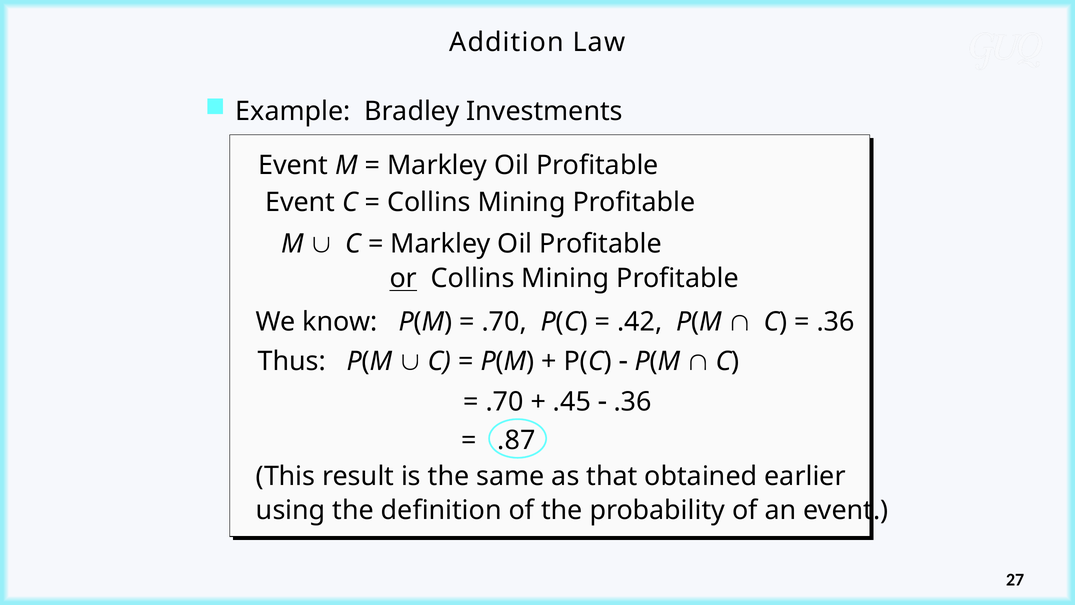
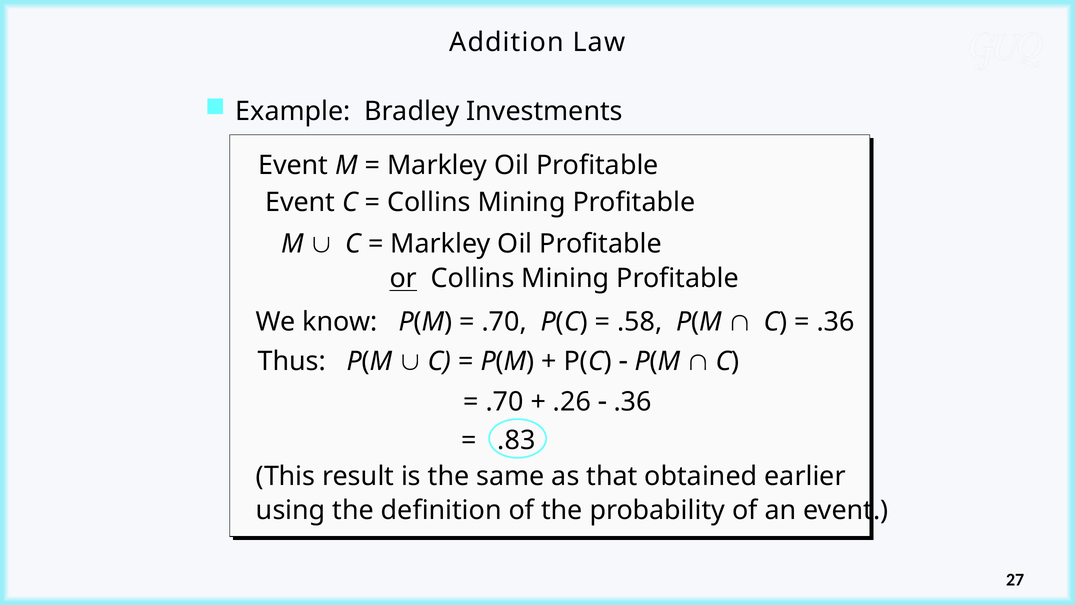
.42: .42 -> .58 (640, 322)
.45: .45 -> .26 (572, 401)
.87: .87 -> .83 (516, 440)
